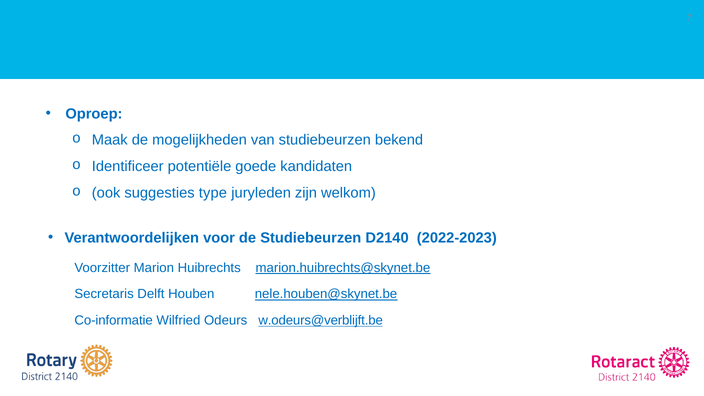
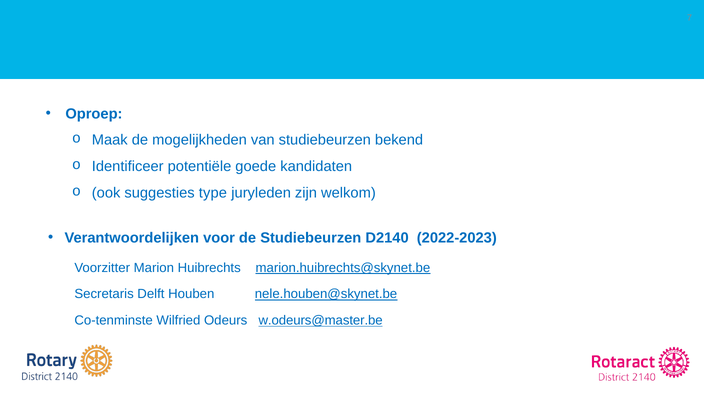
Co-informatie: Co-informatie -> Co-tenminste (114, 320)
w.odeurs@verblijft.be: w.odeurs@verblijft.be -> w.odeurs@master.be (321, 320)
